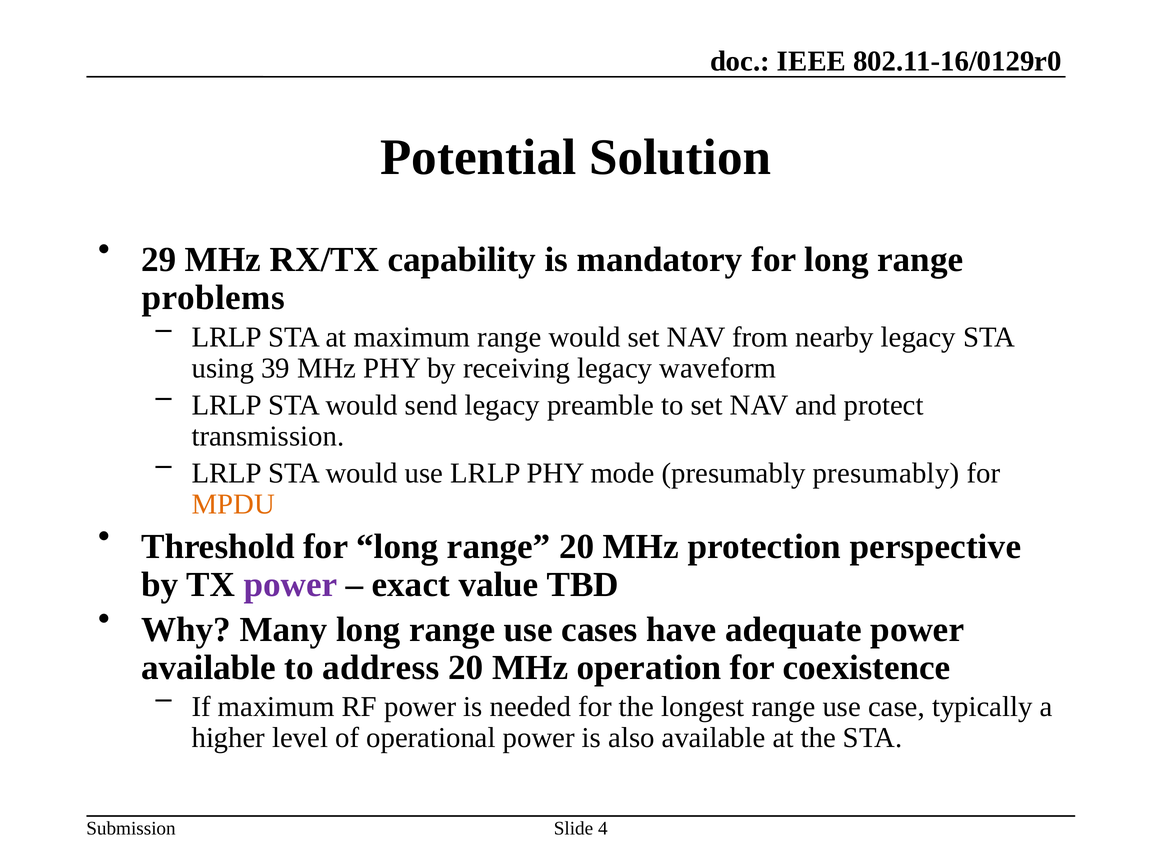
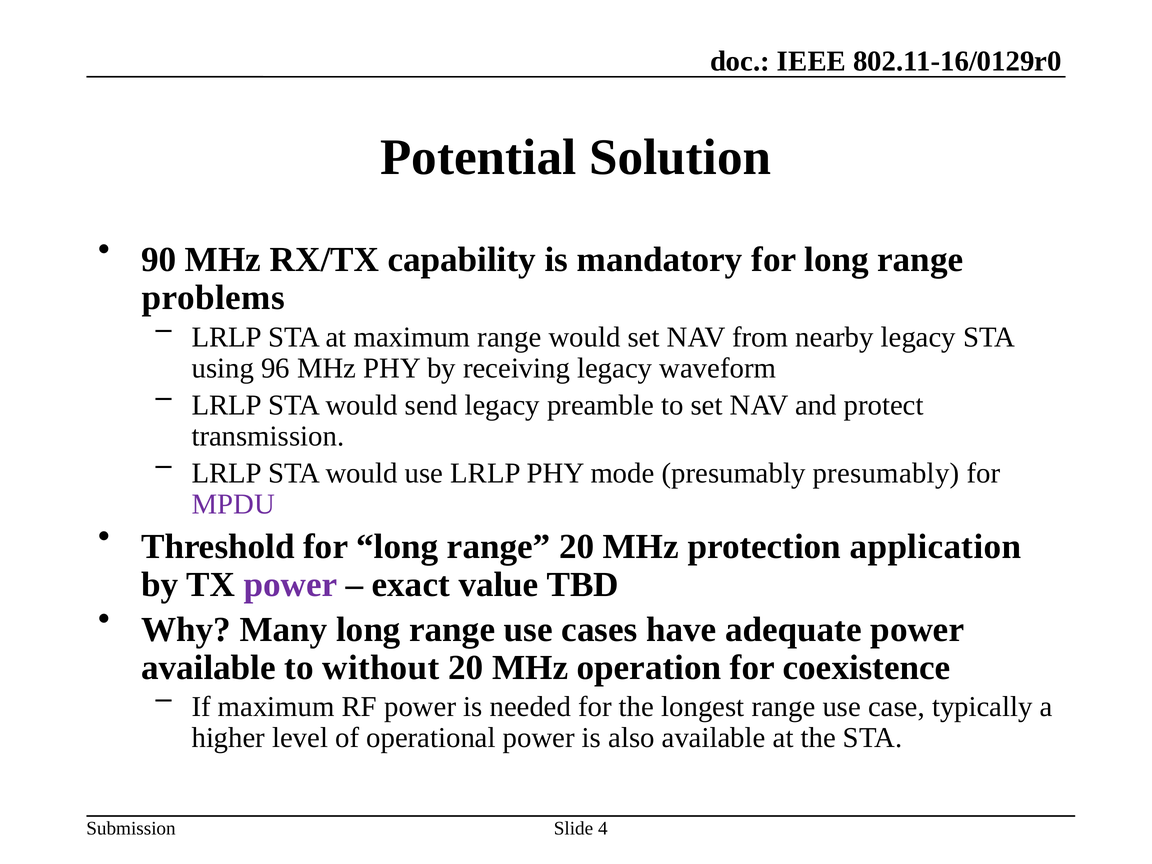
29: 29 -> 90 (159, 260)
39: 39 -> 96 (275, 368)
MPDU colour: orange -> purple (233, 504)
perspective: perspective -> application (935, 547)
address: address -> without (381, 667)
